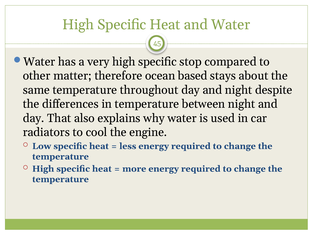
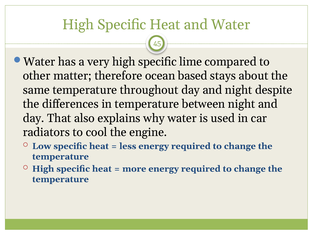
stop: stop -> lime (191, 62)
